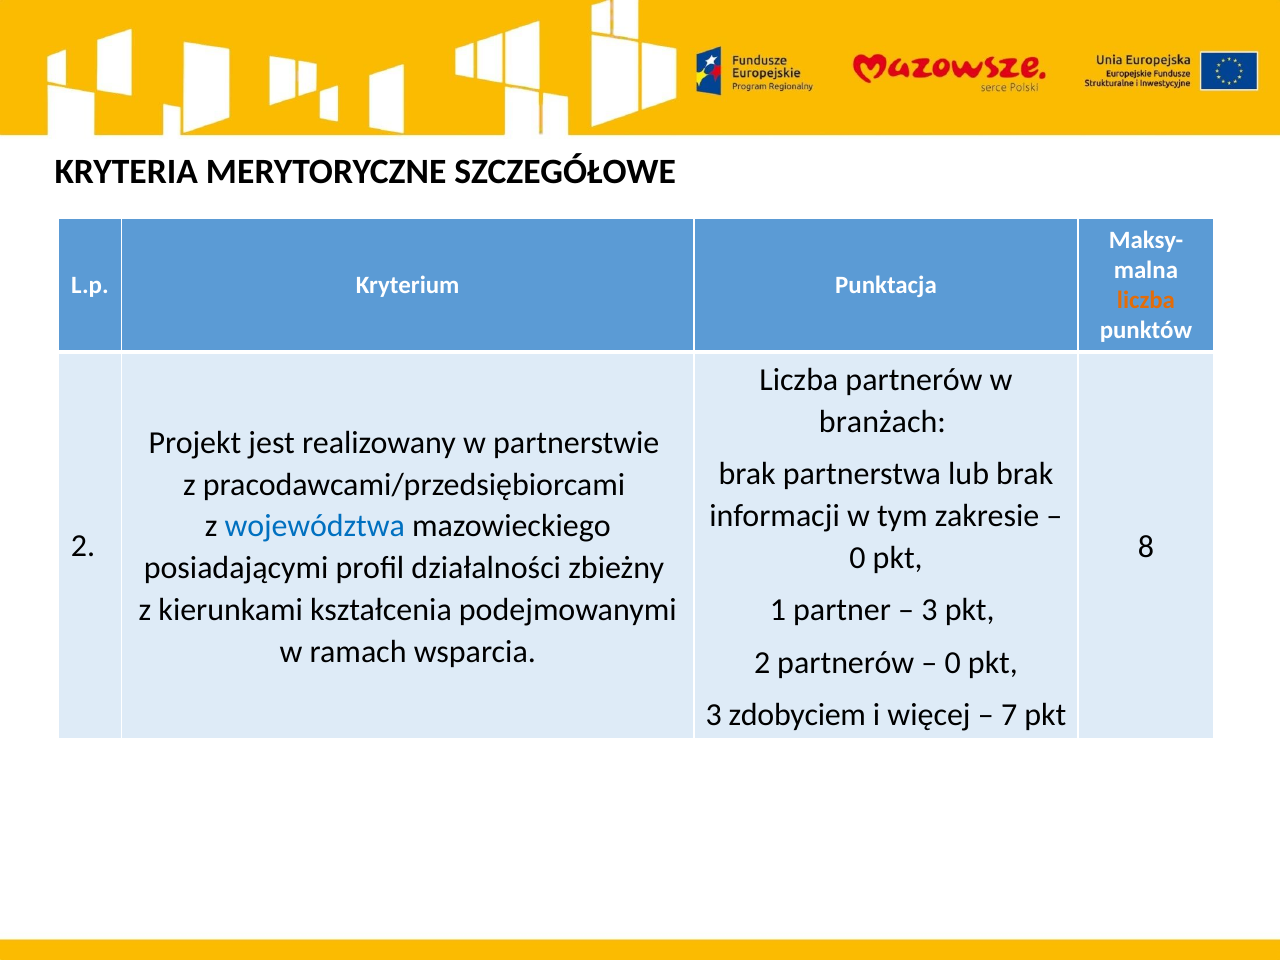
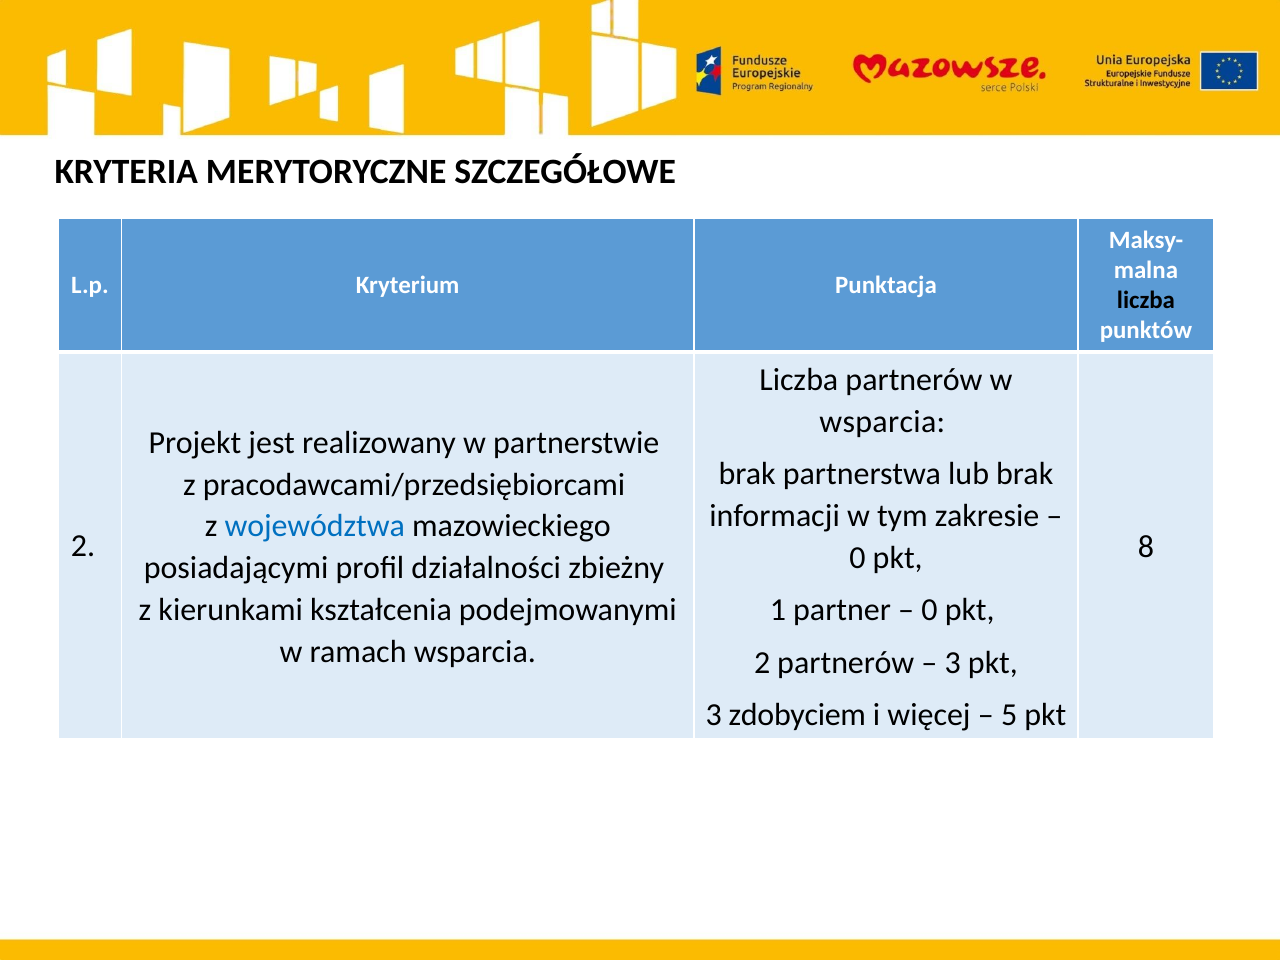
liczba colour: orange -> black (1146, 300)
branżach: branżach -> wsparcia (882, 422)
3: 3 -> 0 (929, 610)
0: 0 -> 3 (953, 662)
7: 7 -> 5 (1009, 715)
